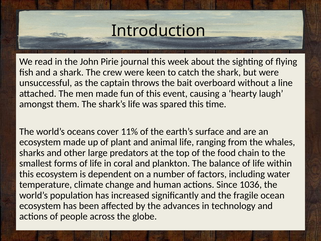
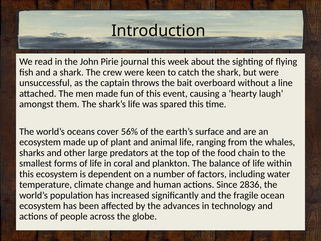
11%: 11% -> 56% (129, 132)
1036: 1036 -> 2836 (251, 184)
